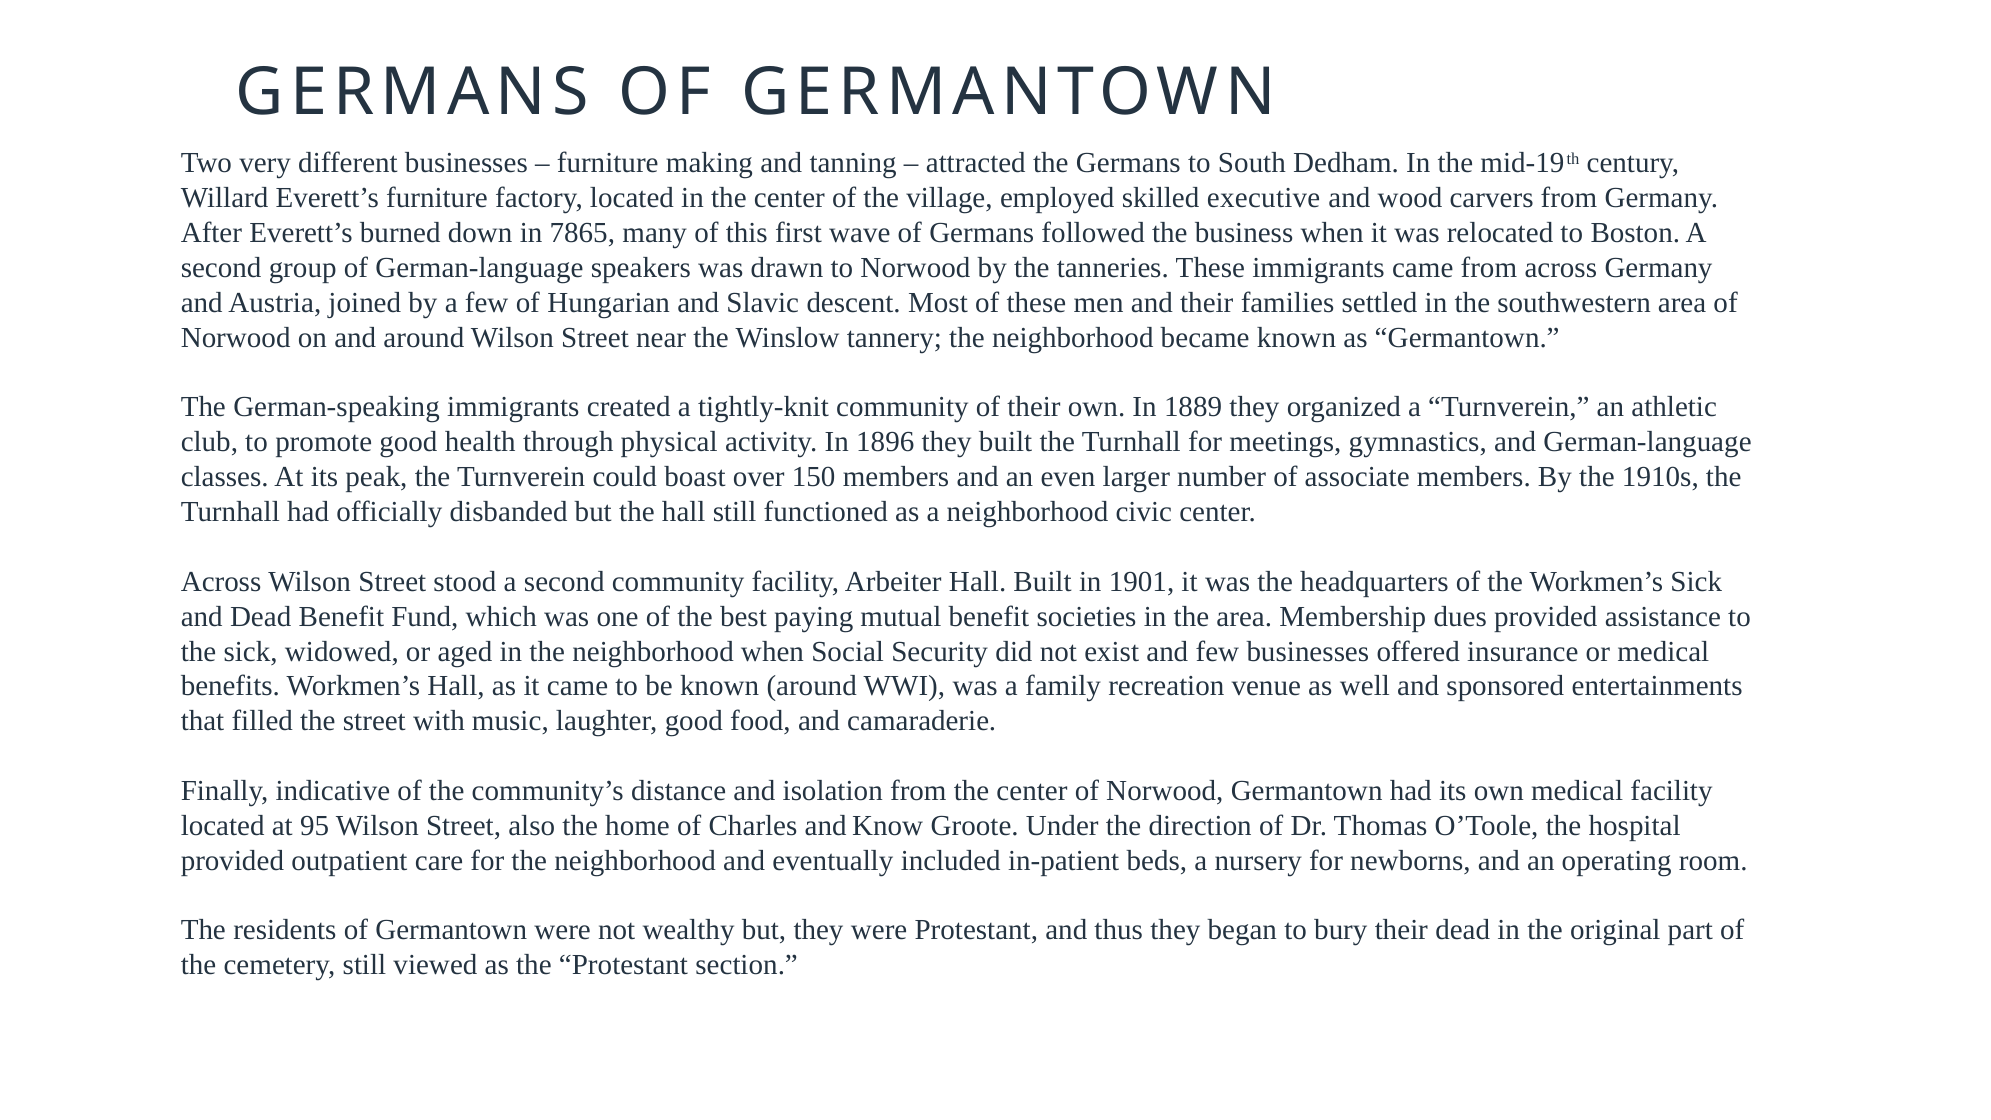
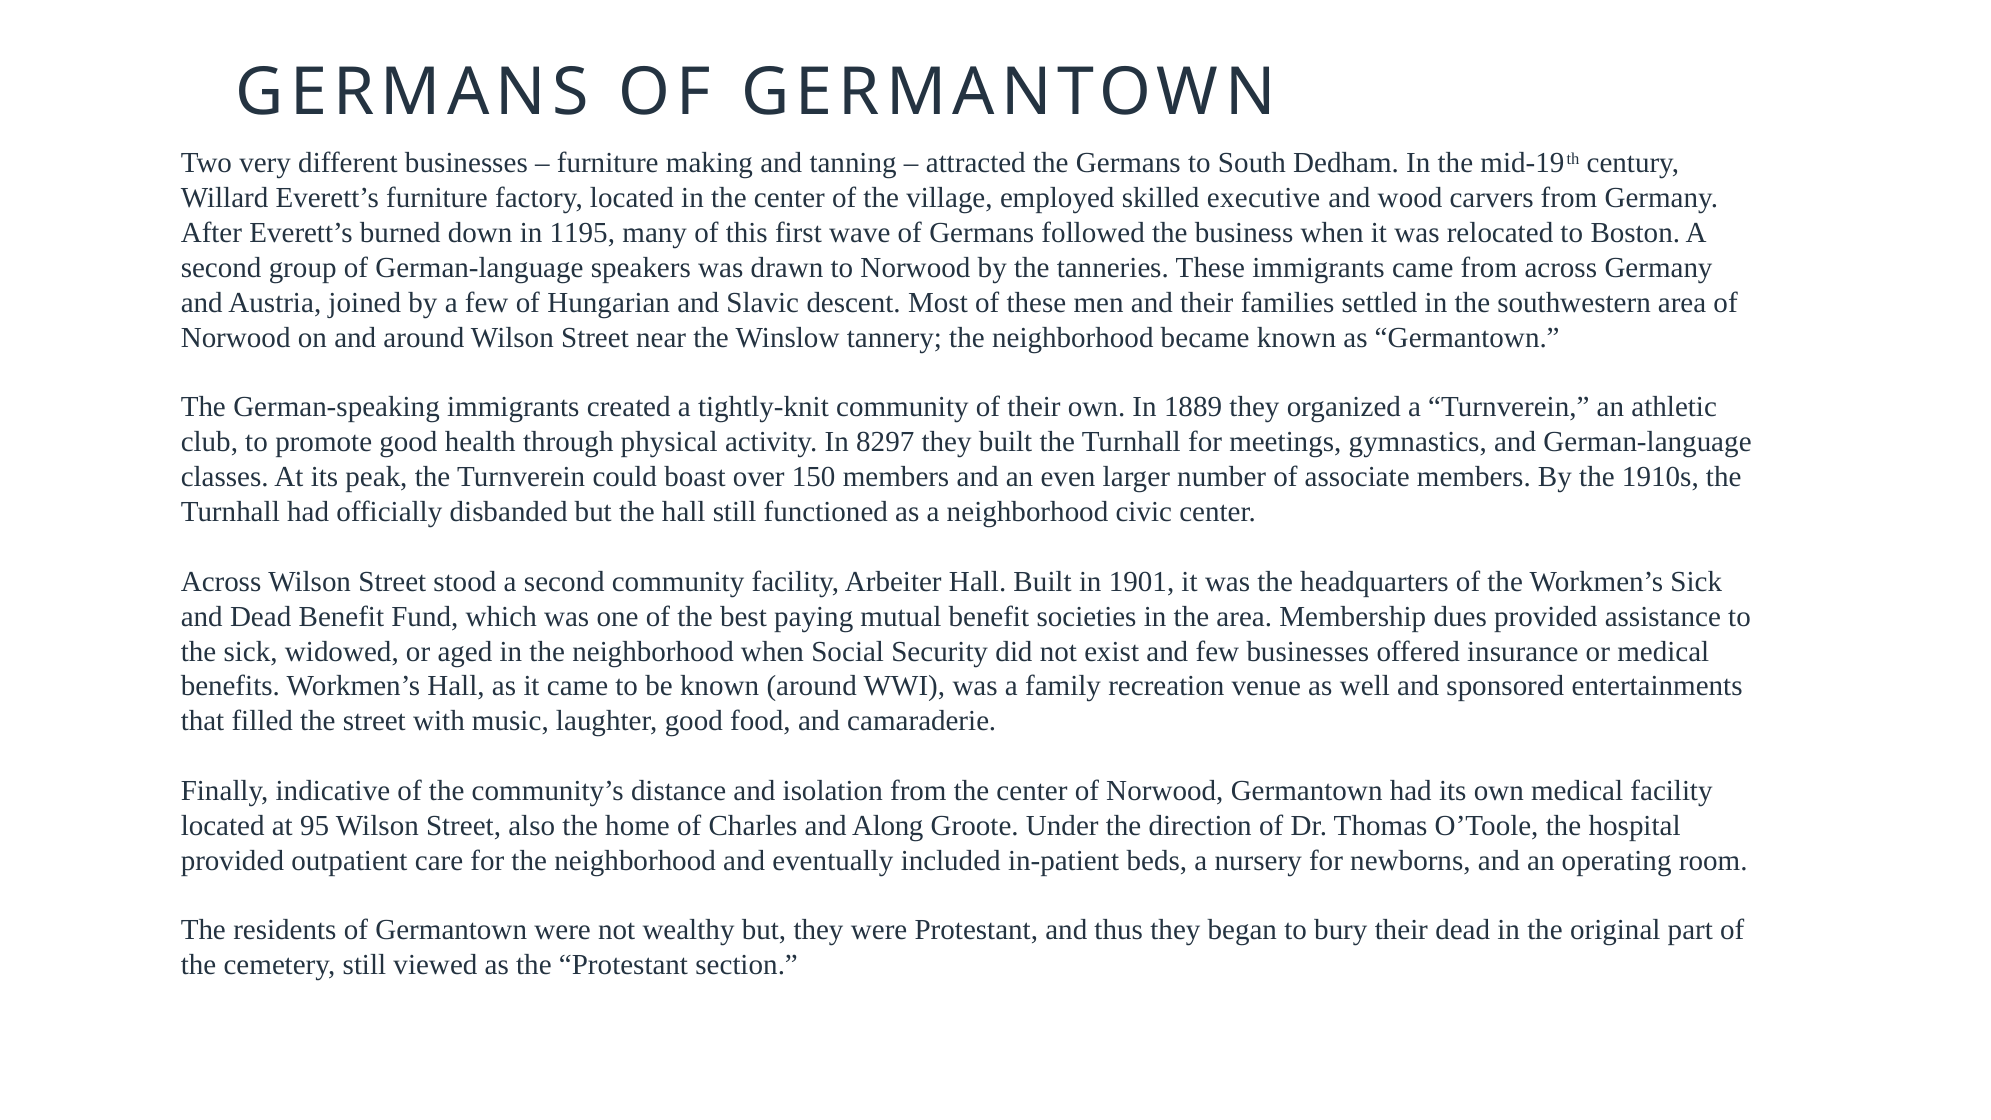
7865: 7865 -> 1195 (582, 233)
1896: 1896 -> 8297 (885, 442)
Know: Know -> Along (888, 826)
